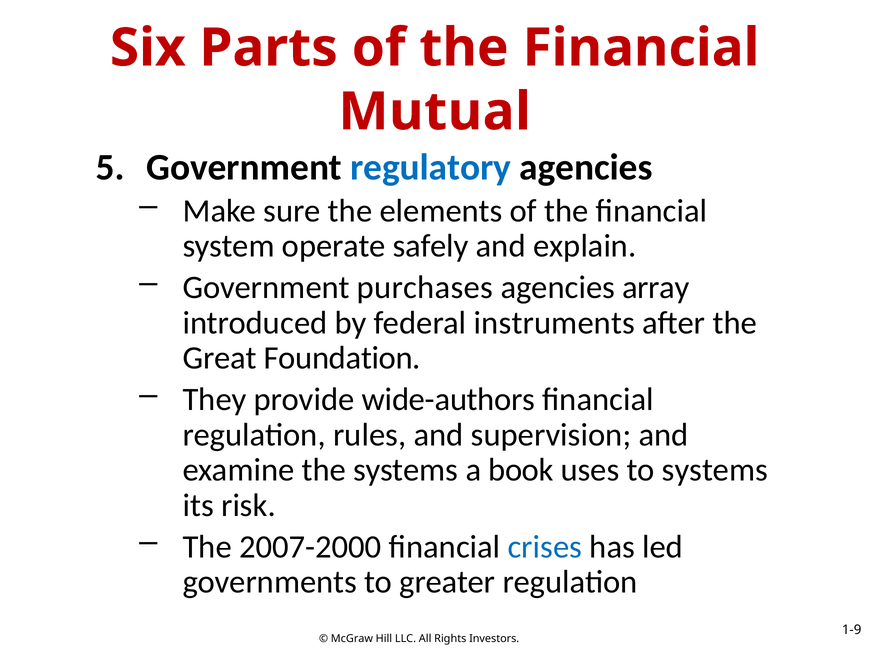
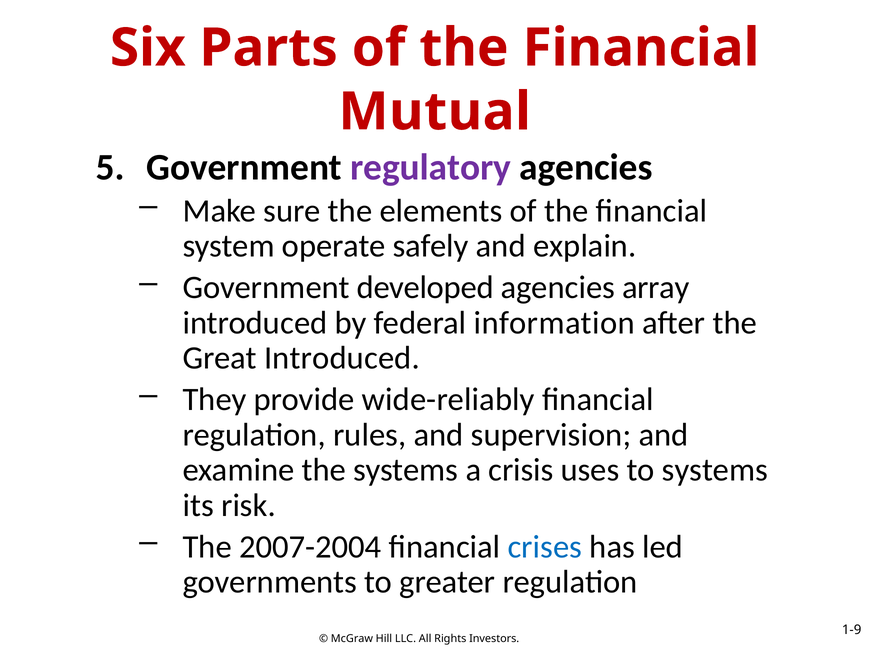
regulatory colour: blue -> purple (431, 167)
purchases: purchases -> developed (425, 287)
instruments: instruments -> information (554, 322)
Great Foundation: Foundation -> Introduced (342, 358)
wide-authors: wide-authors -> wide-reliably (448, 399)
book: book -> crisis (521, 470)
2007-2000: 2007-2000 -> 2007-2004 (310, 546)
